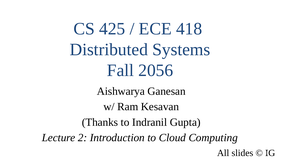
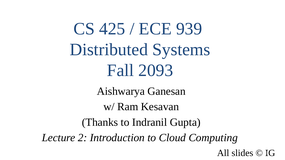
418: 418 -> 939 (189, 29)
2056: 2056 -> 2093 (156, 71)
